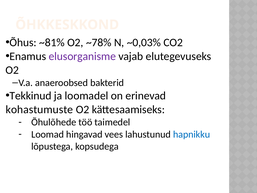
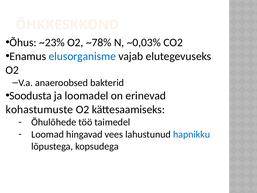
~81%: ~81% -> ~23% (52, 43)
elusorganisme colour: purple -> blue (82, 56)
Tekkinud: Tekkinud -> Soodusta (31, 96)
